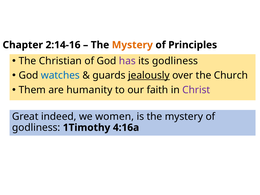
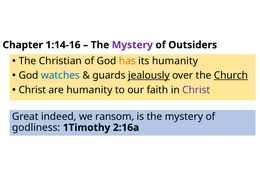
2:14-16: 2:14-16 -> 1:14-16 (63, 45)
Mystery colour: orange -> purple (132, 45)
Principles: Principles -> Outsiders (193, 45)
has colour: purple -> orange (127, 61)
its godliness: godliness -> humanity (175, 61)
Church underline: none -> present (231, 75)
Them: Them -> Christ (32, 90)
women: women -> ransom (115, 117)
4:16a: 4:16a -> 2:16a (126, 128)
